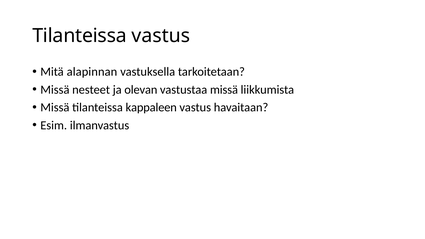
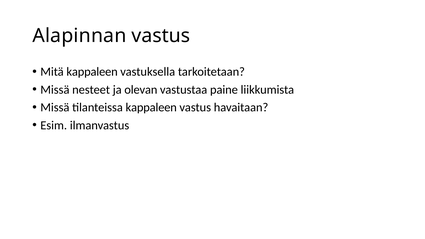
Tilanteissa: Tilanteissa -> Alapinnan (79, 36)
Mitä alapinnan: alapinnan -> kappaleen (92, 72)
vastustaa missä: missä -> paine (224, 90)
